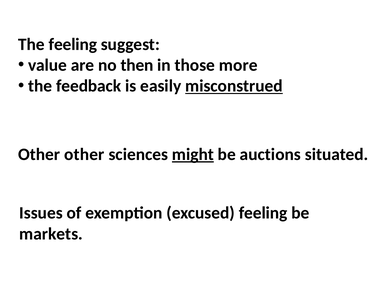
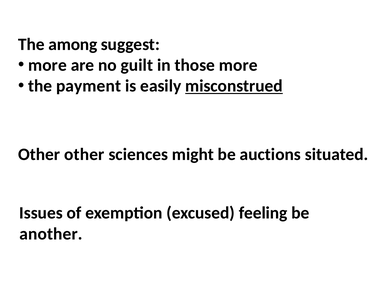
The feeling: feeling -> among (73, 44)
value: value -> more (47, 65)
then: then -> guilt (137, 65)
feedback: feedback -> payment (89, 86)
might underline: present -> none (193, 155)
markets: markets -> another (51, 234)
